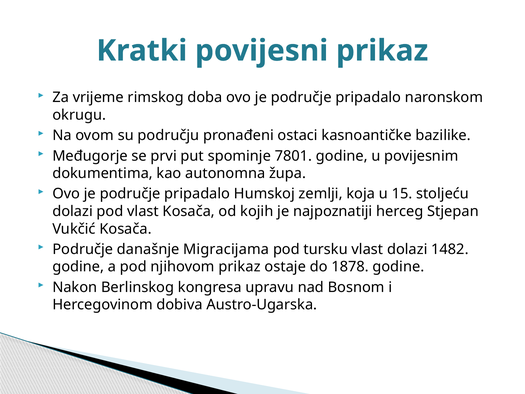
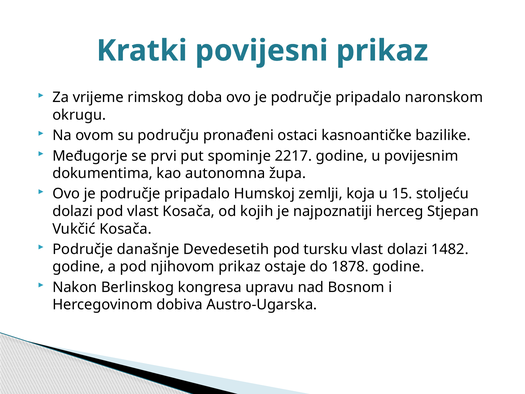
7801: 7801 -> 2217 (293, 156)
Migracijama: Migracijama -> Devedesetih (226, 249)
